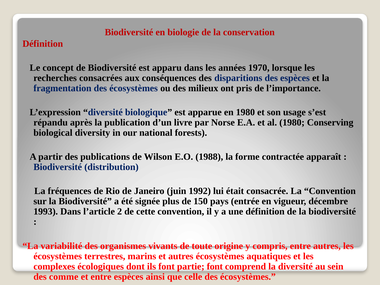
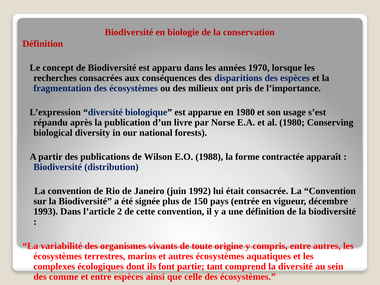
fréquences: fréquences -> convention (70, 191)
partie font: font -> tant (215, 266)
